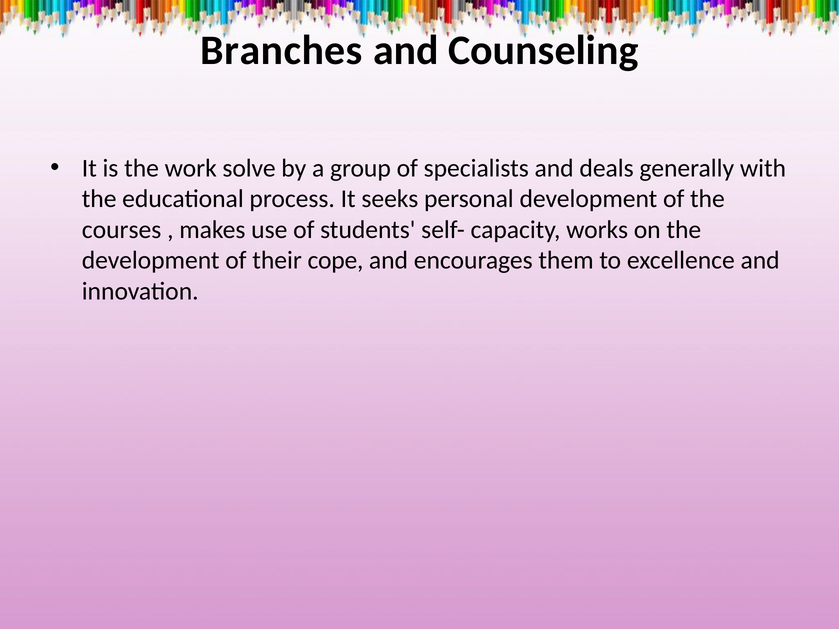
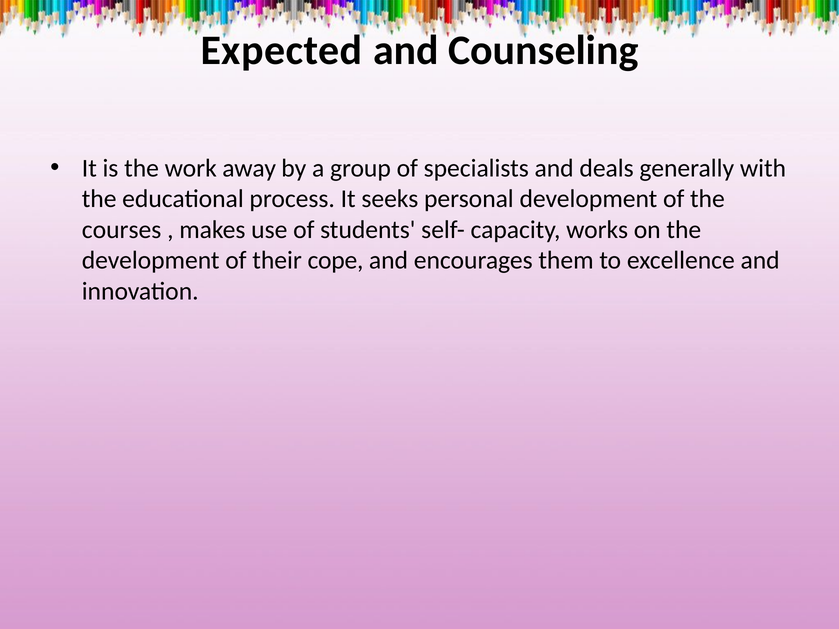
Branches: Branches -> Expected (282, 51)
solve: solve -> away (249, 168)
